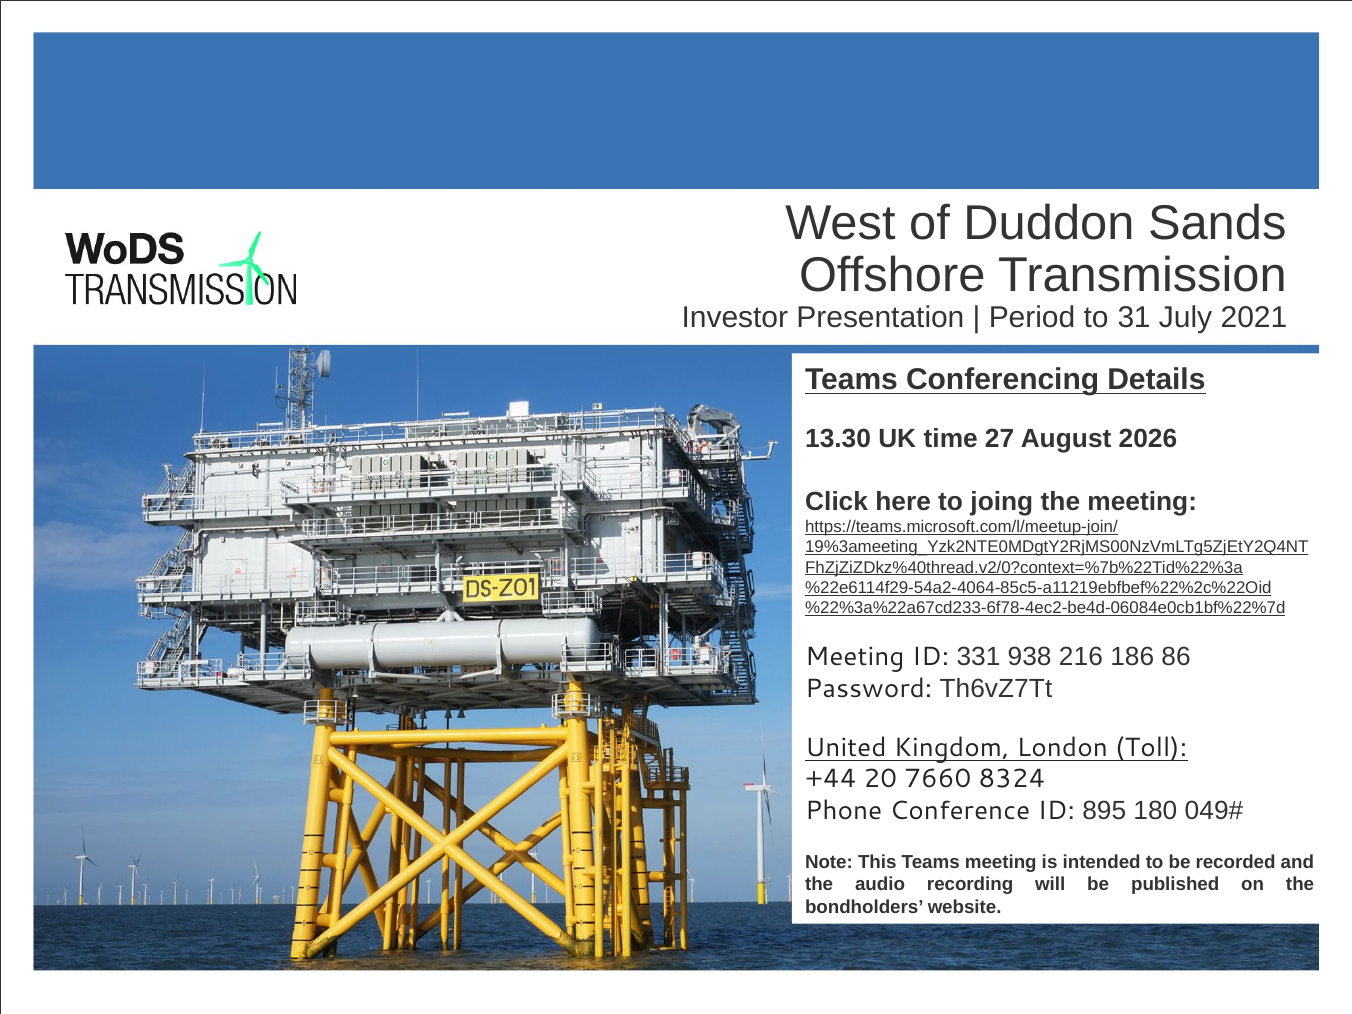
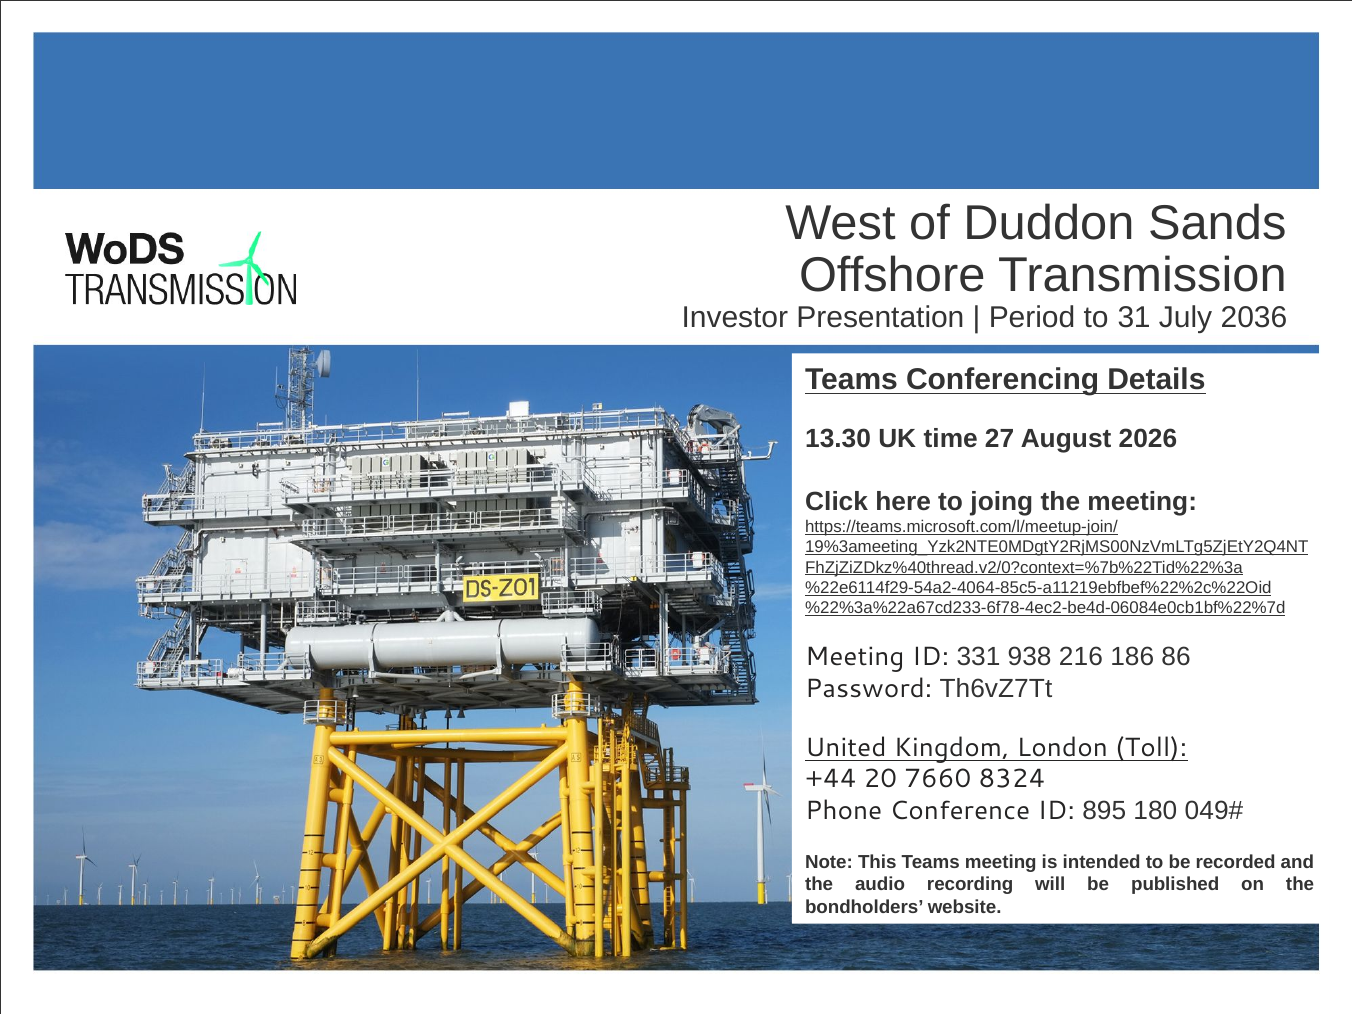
2021: 2021 -> 2036 (1254, 318)
